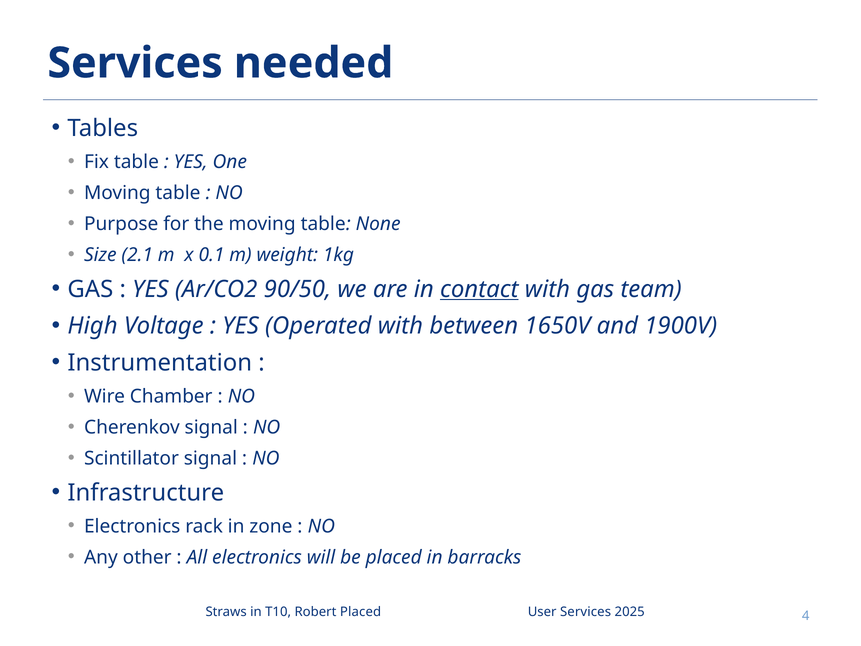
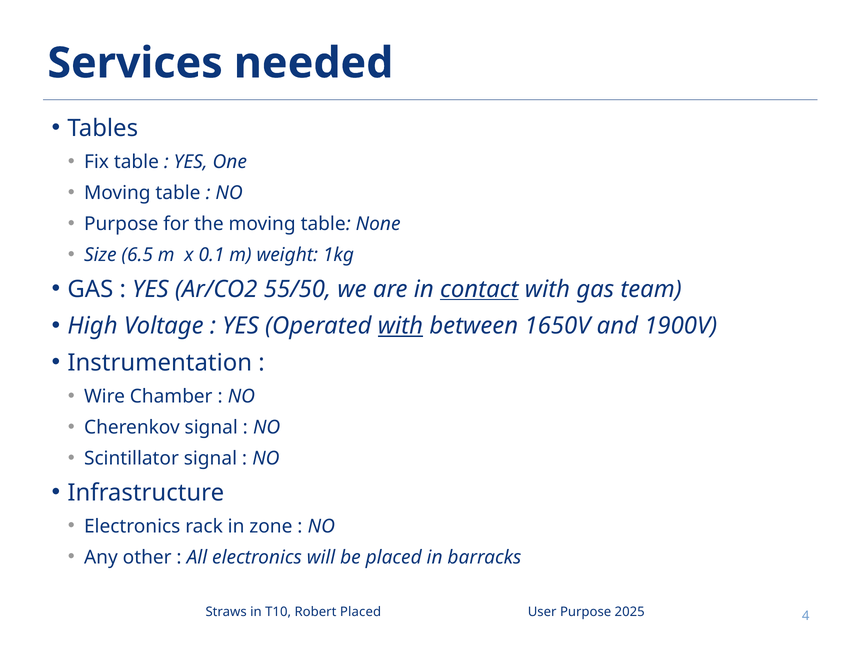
2.1: 2.1 -> 6.5 (137, 255)
90/50: 90/50 -> 55/50 (297, 289)
with underline: none -> present (400, 326)
User Services: Services -> Purpose (586, 612)
